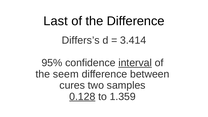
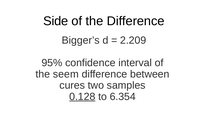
Last: Last -> Side (56, 21)
Differs’s: Differs’s -> Bigger’s (81, 40)
3.414: 3.414 -> 2.209 (133, 40)
interval underline: present -> none (135, 63)
1.359: 1.359 -> 6.354 (123, 97)
